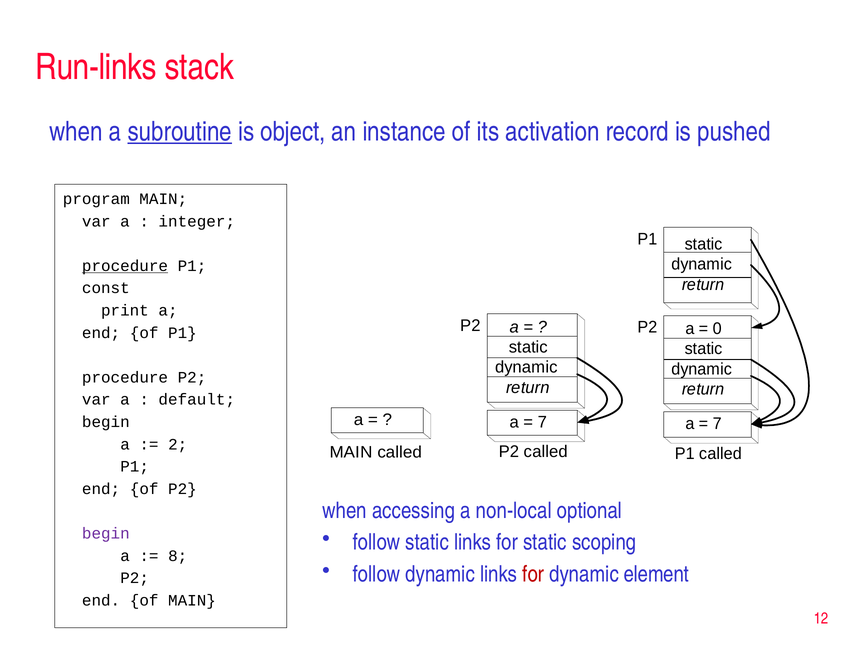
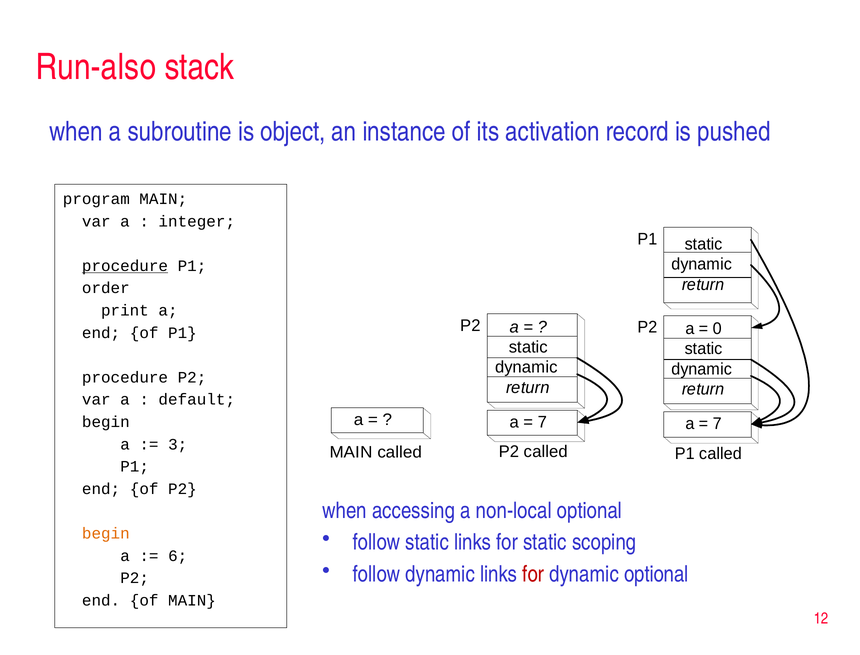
Run-links: Run-links -> Run-also (96, 67)
subroutine underline: present -> none (180, 132)
const: const -> order (106, 288)
2: 2 -> 3 (178, 445)
begin colour: purple -> orange (106, 534)
8: 8 -> 6 (178, 556)
dynamic element: element -> optional (656, 575)
